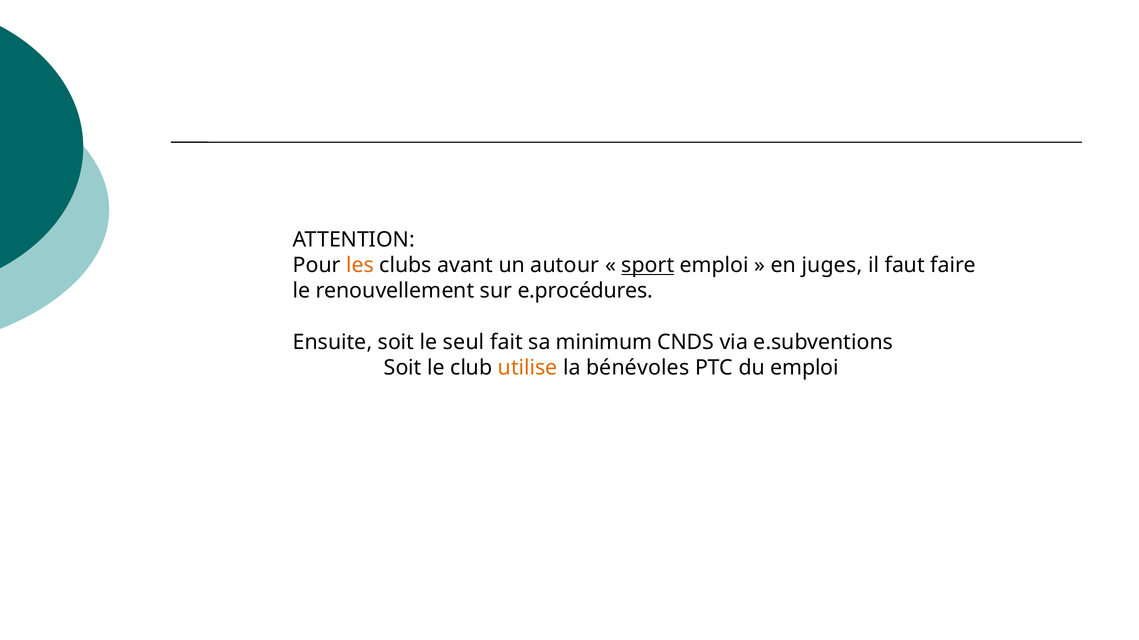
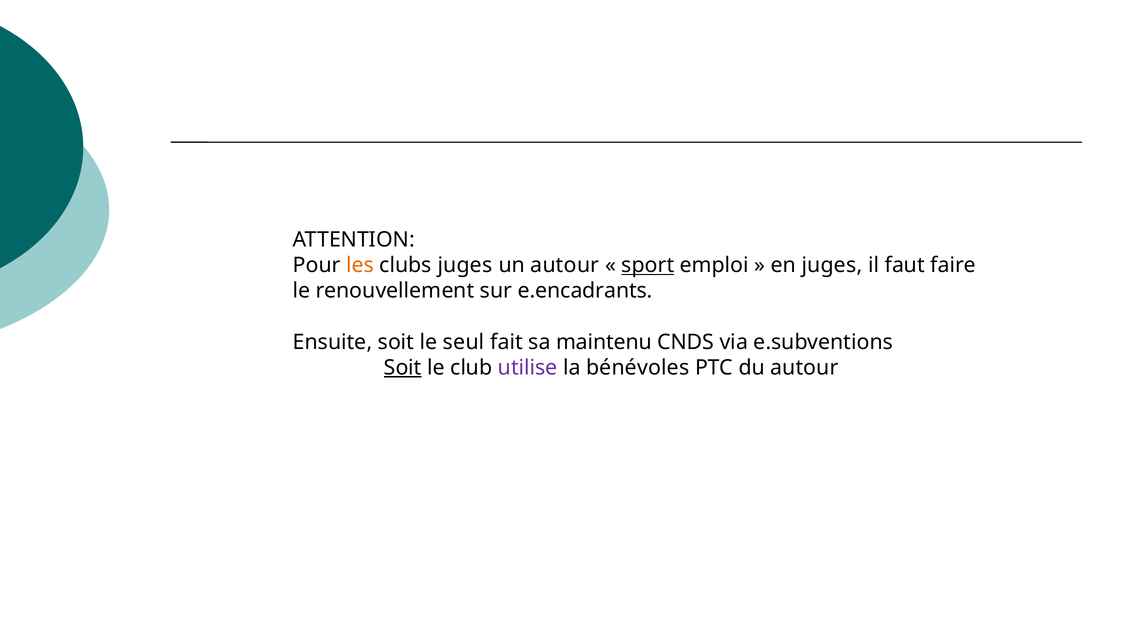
clubs avant: avant -> juges (465, 266)
e.procédures: e.procédures -> e.encadrants (585, 291)
minimum: minimum -> maintenu (604, 342)
Soit underline: none -> present (403, 368)
utilise colour: orange -> purple (528, 368)
du emploi: emploi -> autour (804, 368)
